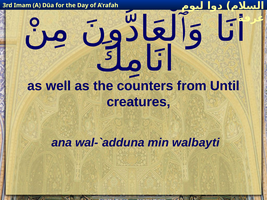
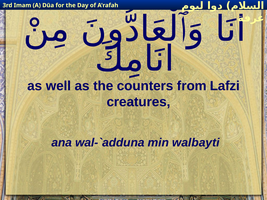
Until: Until -> Lafzi (225, 86)
